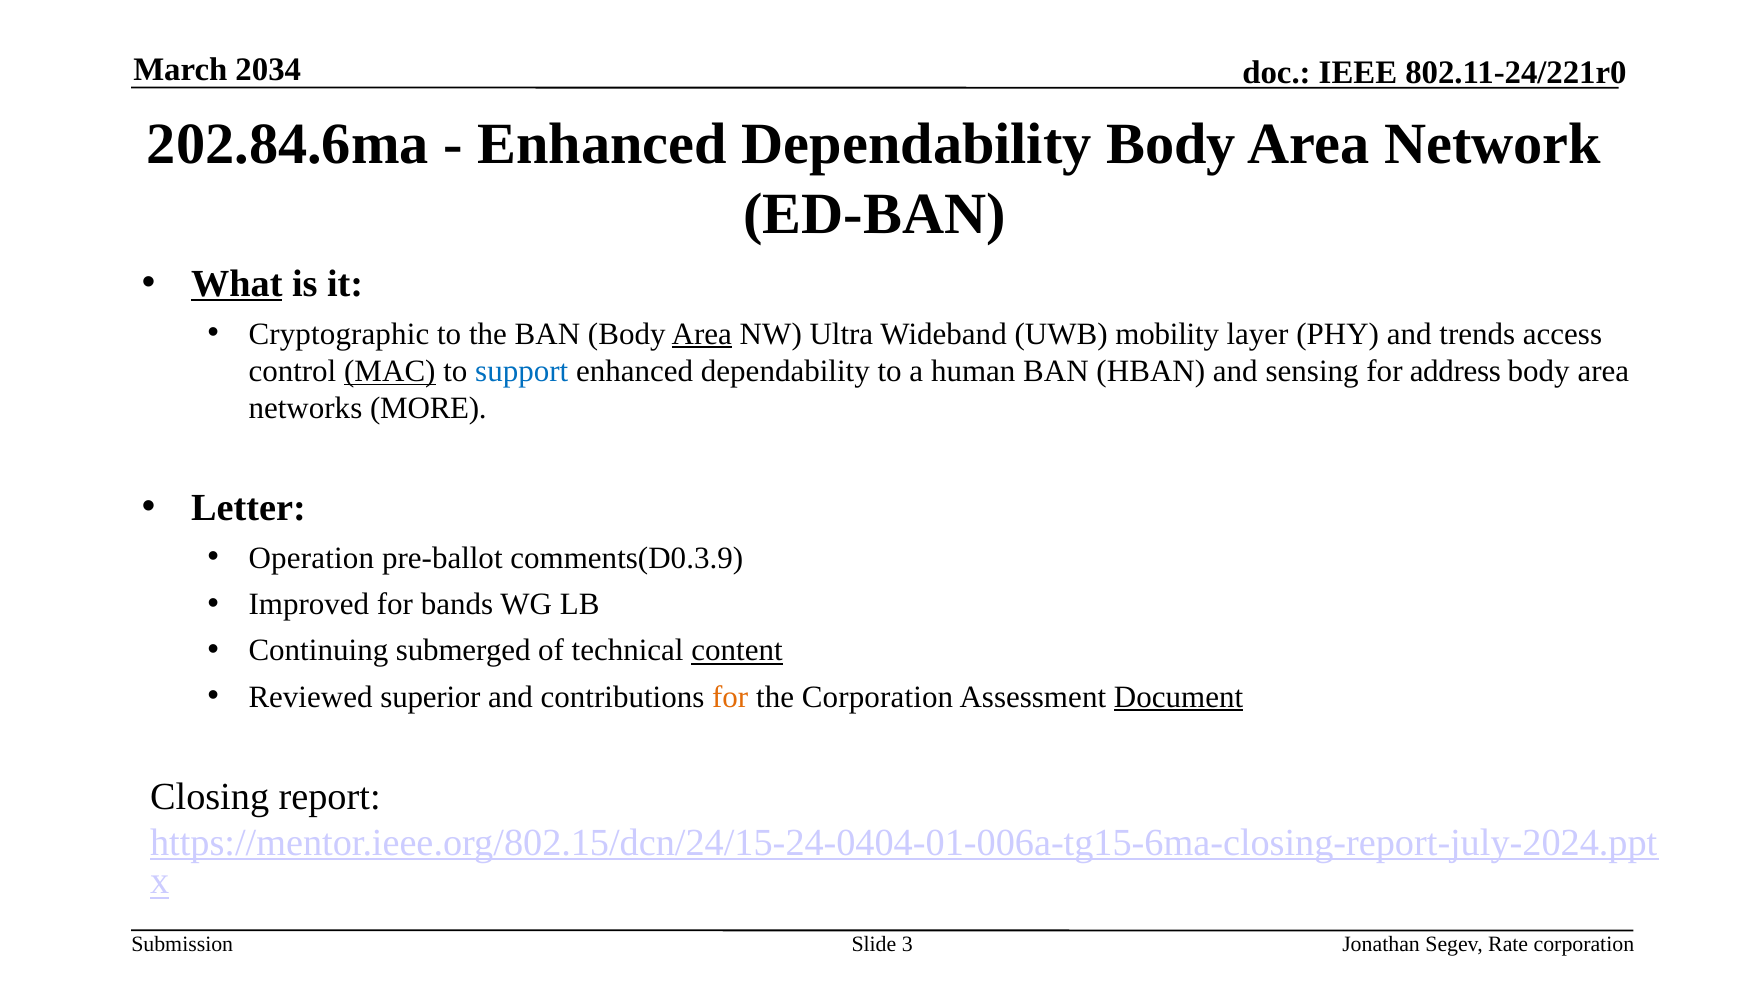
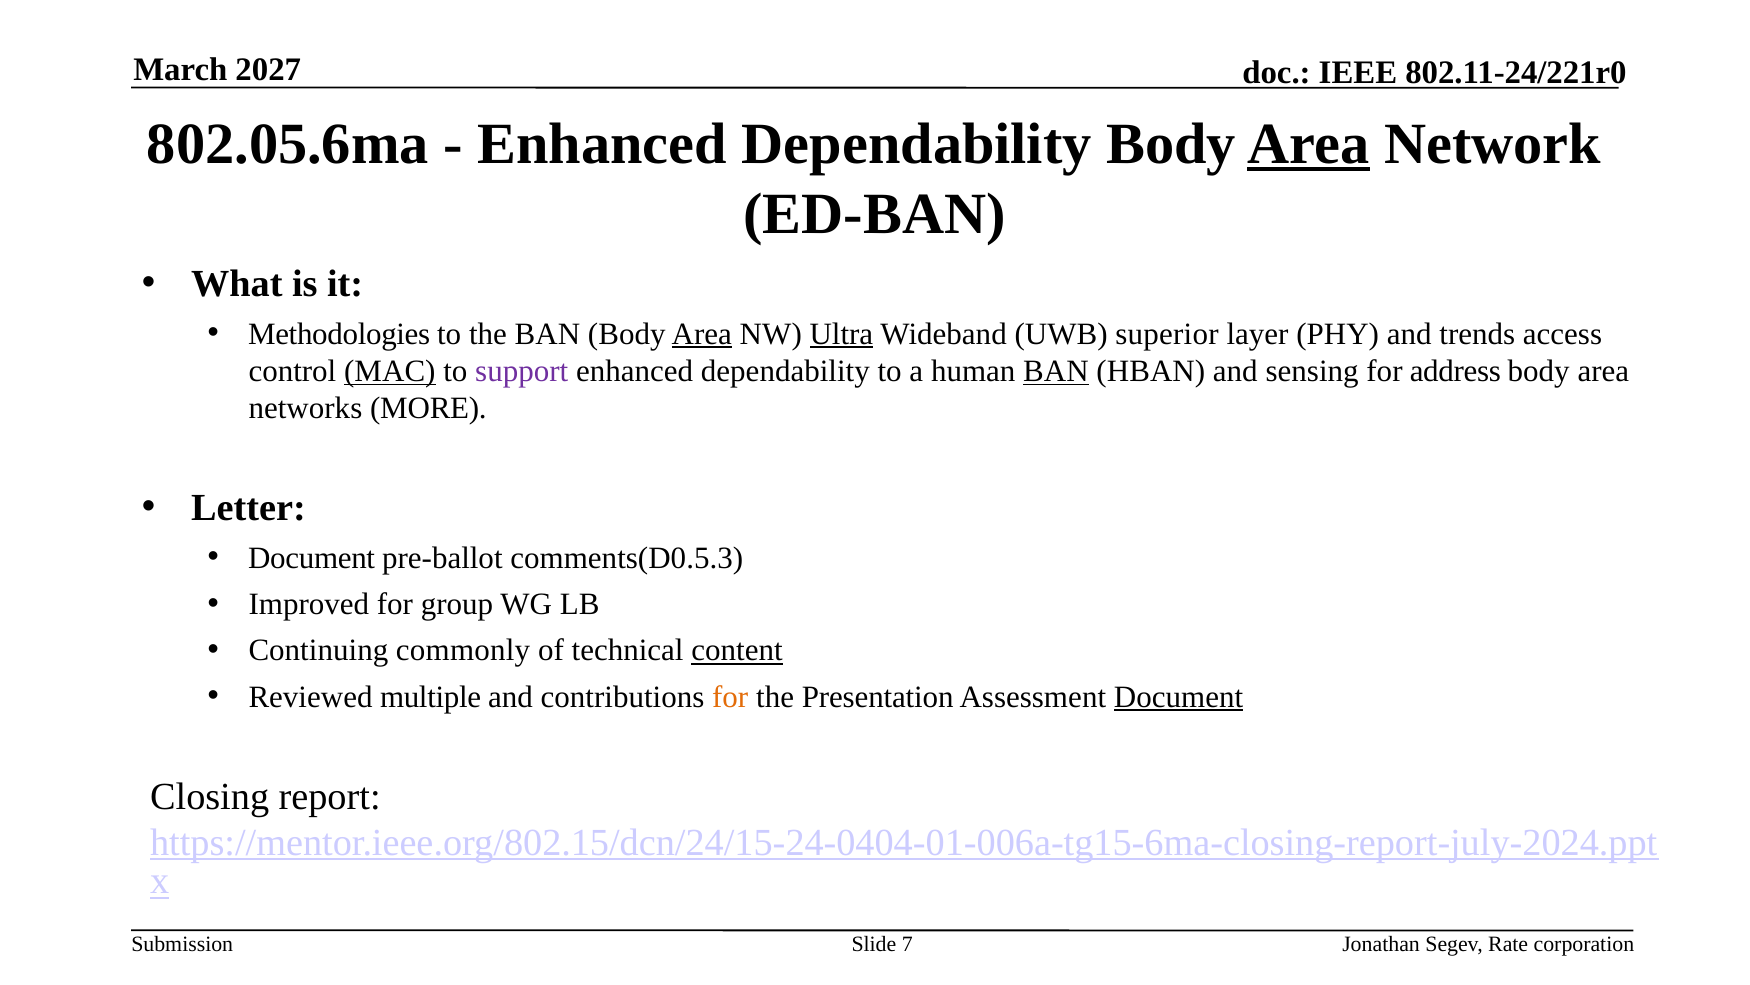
2034: 2034 -> 2027 (268, 70)
202.84.6ma: 202.84.6ma -> 802.05.6ma (288, 144)
Area underline: none -> present (1309, 144)
What underline: present -> none (237, 284)
Cryptographic: Cryptographic -> Methodologies (339, 334)
Ultra underline: none -> present (841, 334)
mobility: mobility -> superior (1167, 334)
support colour: blue -> purple (522, 371)
BAN underline: none -> present (1056, 371)
Operation: Operation -> Document (312, 558)
comments(D0.3.9: comments(D0.3.9 -> comments(D0.5.3 (627, 558)
bands: bands -> group (457, 604)
submerged: submerged -> commonly (463, 650)
superior: superior -> multiple (431, 697)
the Corporation: Corporation -> Presentation (878, 697)
3: 3 -> 7 (907, 944)
